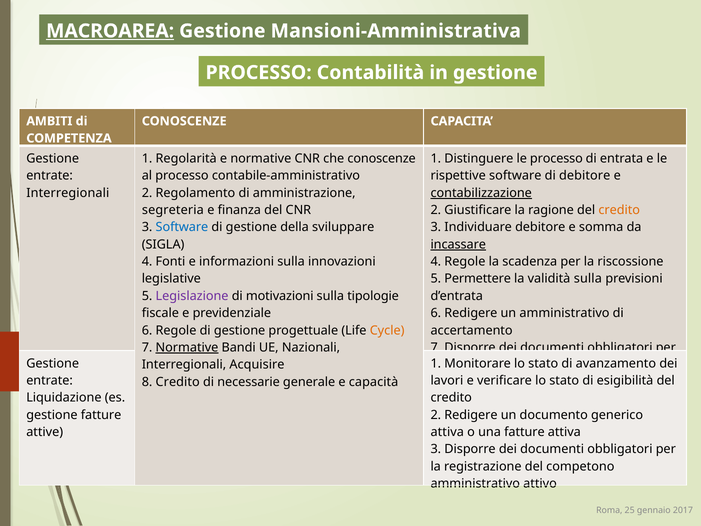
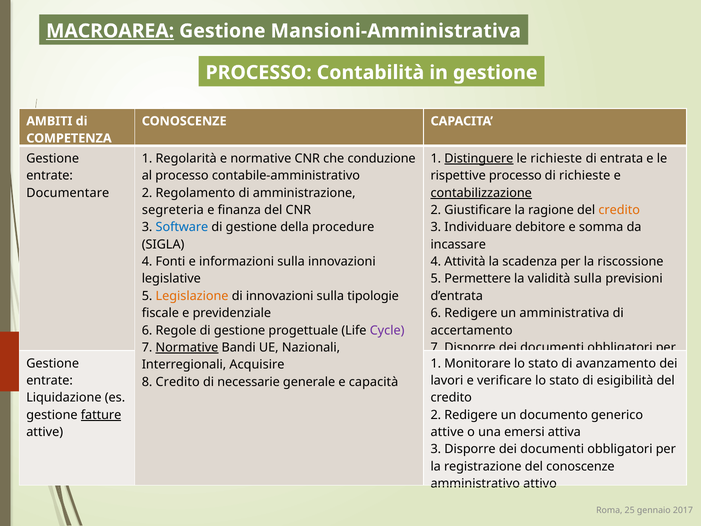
che conoscenze: conoscenze -> conduzione (382, 159)
Distinguere underline: none -> present (479, 159)
le processo: processo -> richieste (556, 159)
rispettive software: software -> processo (515, 176)
di debitore: debitore -> richieste (585, 176)
Interregionali: Interregionali -> Documentare (68, 193)
sviluppare: sviluppare -> procedure (343, 227)
incassare underline: present -> none (458, 244)
4 Regole: Regole -> Attività (465, 262)
Legislazione colour: purple -> orange (192, 296)
di motivazioni: motivazioni -> innovazioni (280, 296)
un amministrativo: amministrativo -> amministrativa (564, 313)
Cycle colour: orange -> purple (387, 330)
fatture underline: none -> present (101, 415)
attiva: attiva -> attive (447, 432)
una fatture: fatture -> emersi (524, 432)
del competono: competono -> conoscenze (580, 466)
